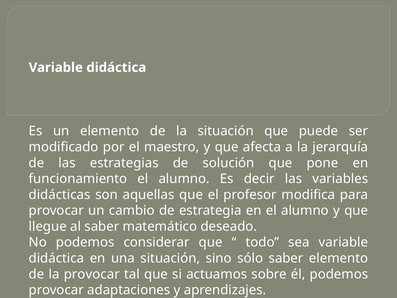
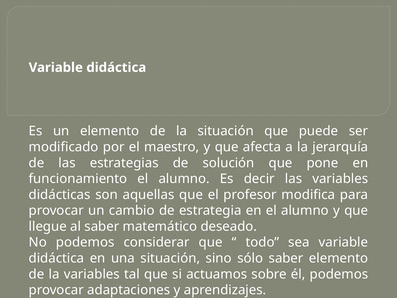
la provocar: provocar -> variables (92, 274)
